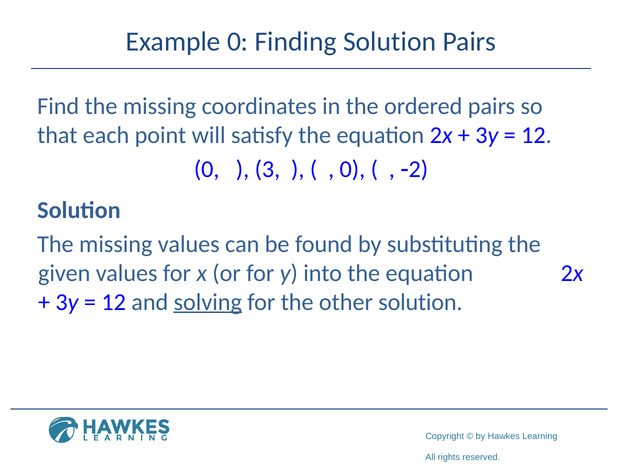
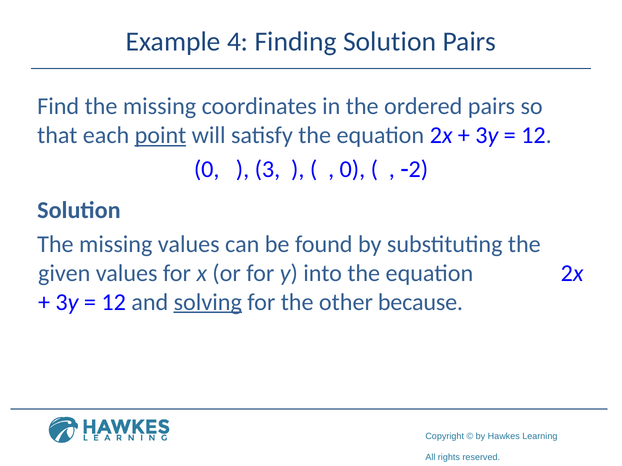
Example 0: 0 -> 4 (238, 42)
point underline: none -> present (160, 135)
other solution: solution -> because (420, 302)
